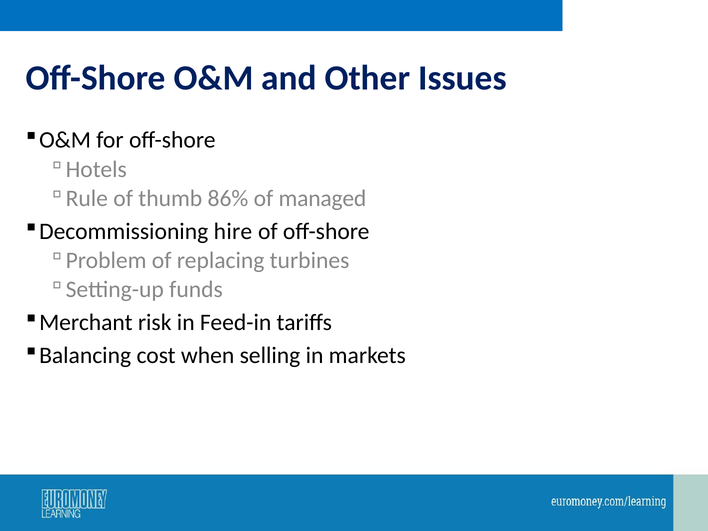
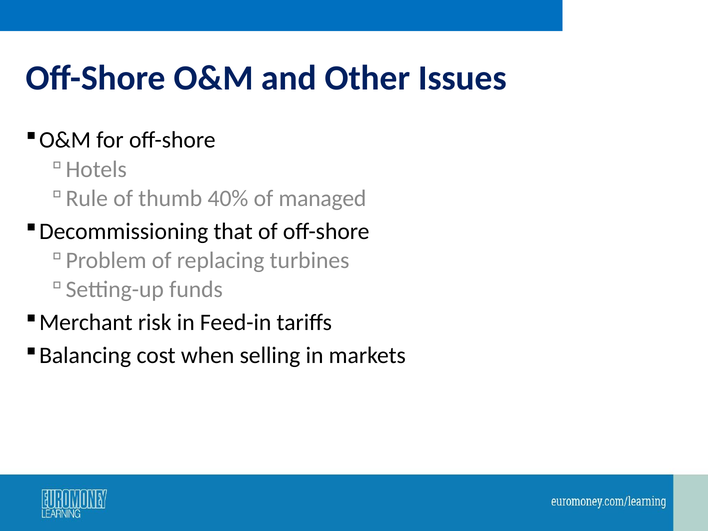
86%: 86% -> 40% (228, 198)
hire: hire -> that (233, 231)
